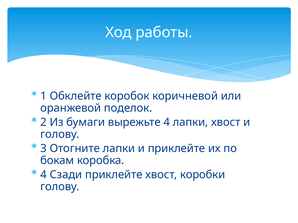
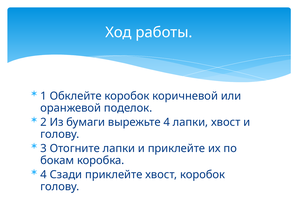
хвост коробки: коробки -> коробок (203, 175)
